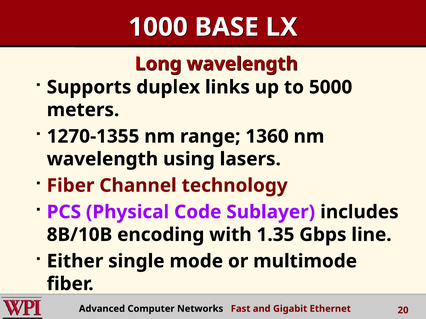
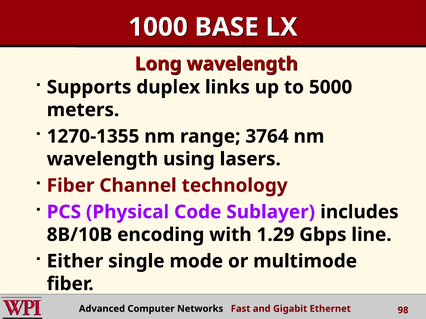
1360: 1360 -> 3764 (267, 137)
1.35: 1.35 -> 1.29 (275, 235)
20: 20 -> 98 (403, 311)
